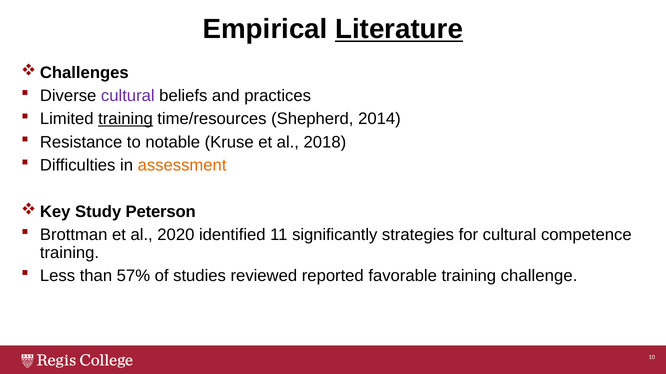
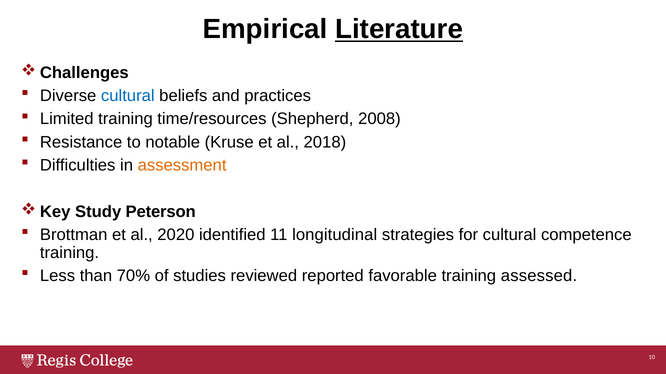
cultural colour: purple -> blue (128, 96)
training underline: present -> none (126, 119)
2014: 2014 -> 2008 (379, 119)
significantly: significantly -> longitudinal (335, 235)
57%: 57% -> 70% (133, 276)
challenge: challenge -> assessed (539, 276)
